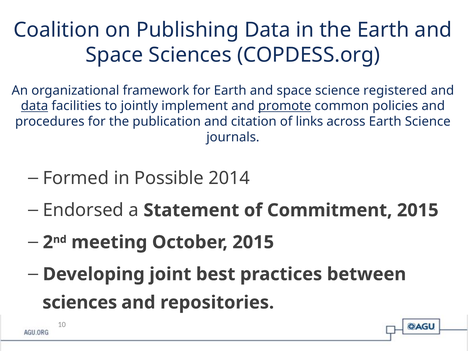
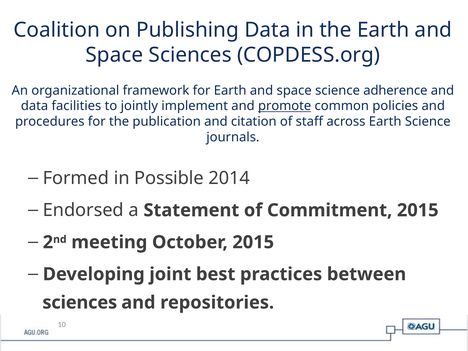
registered: registered -> adherence (395, 90)
data underline: present -> none (35, 106)
links: links -> staff (309, 122)
